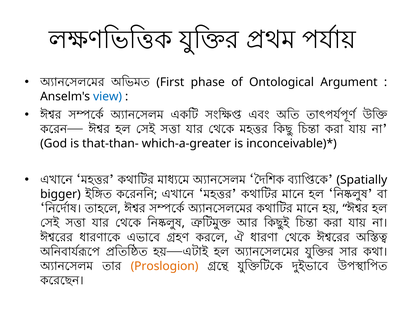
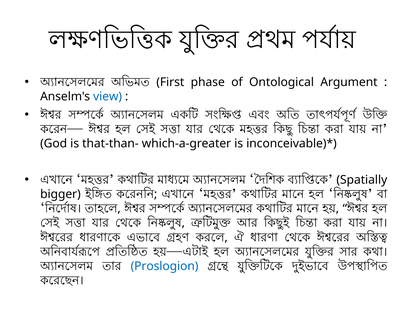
Proslogion colour: orange -> blue (165, 266)
